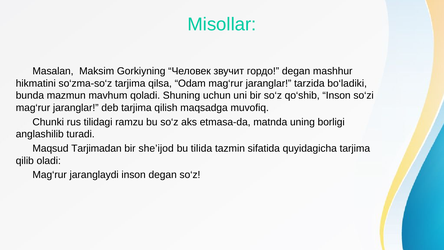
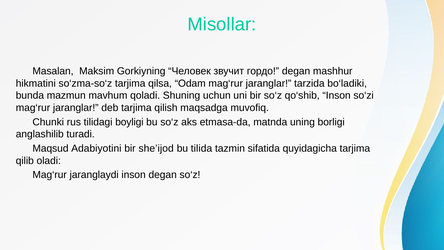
ramzu: ramzu -> boyligi (129, 122)
Tarjimadan: Tarjimadan -> Adabiyotini (96, 148)
